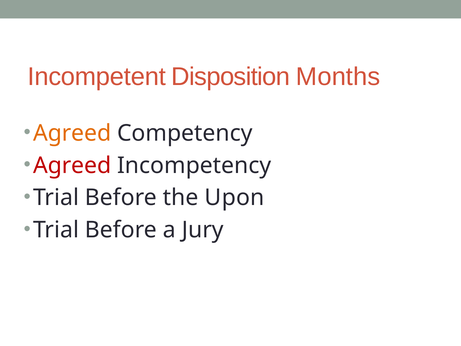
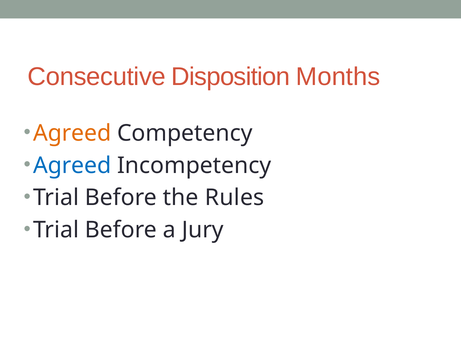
Incompetent: Incompetent -> Consecutive (97, 77)
Agreed colour: red -> blue (72, 165)
Upon: Upon -> Rules (235, 198)
